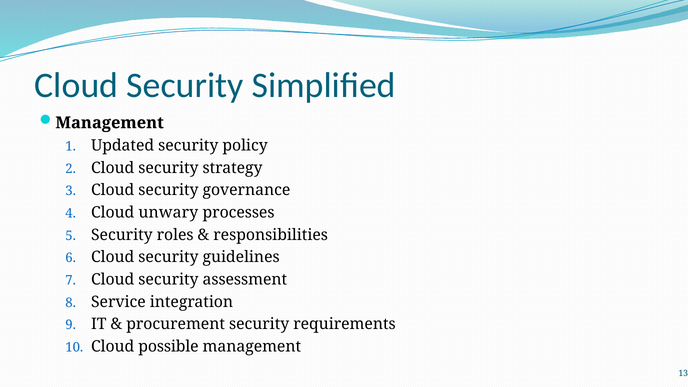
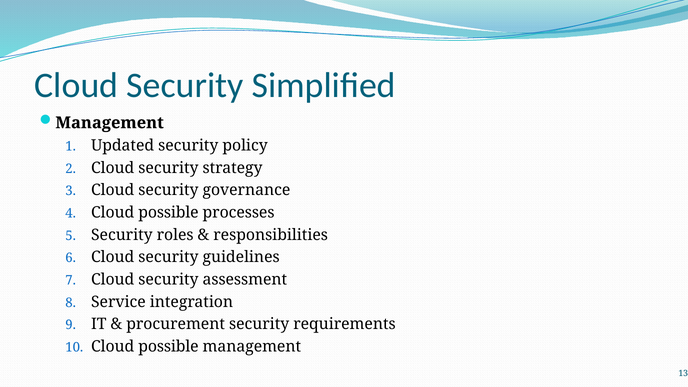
unwary: unwary -> possible (168, 213)
